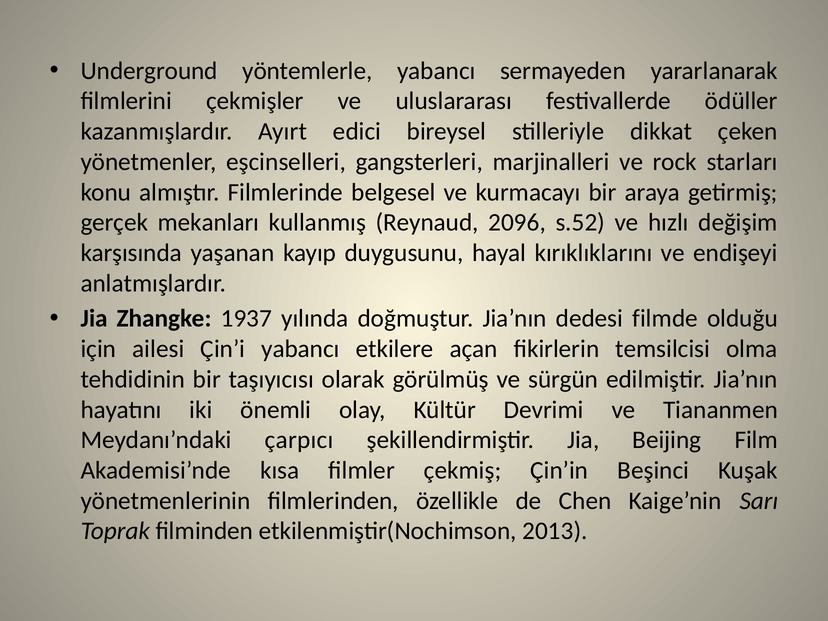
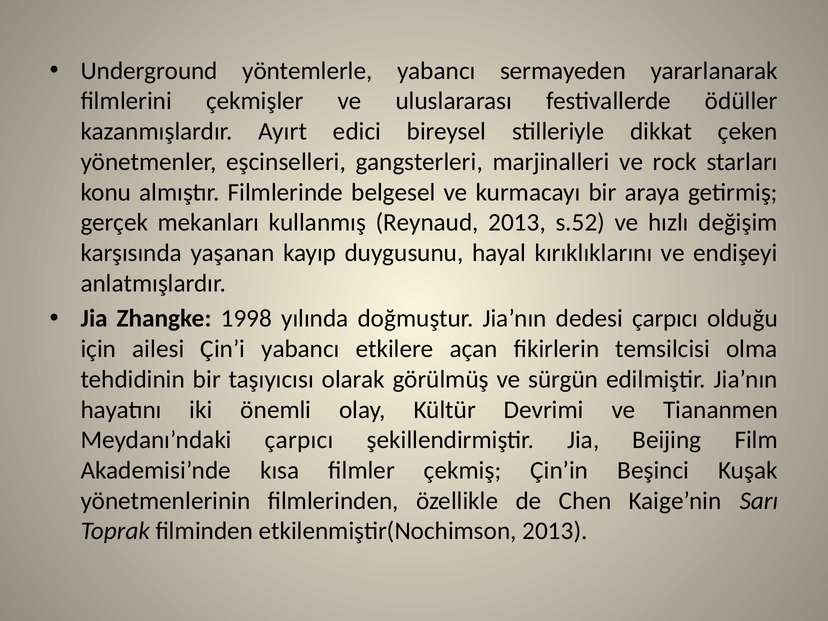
Reynaud 2096: 2096 -> 2013 (517, 223)
1937: 1937 -> 1998 (246, 319)
dedesi filmde: filmde -> çarpıcı (665, 319)
